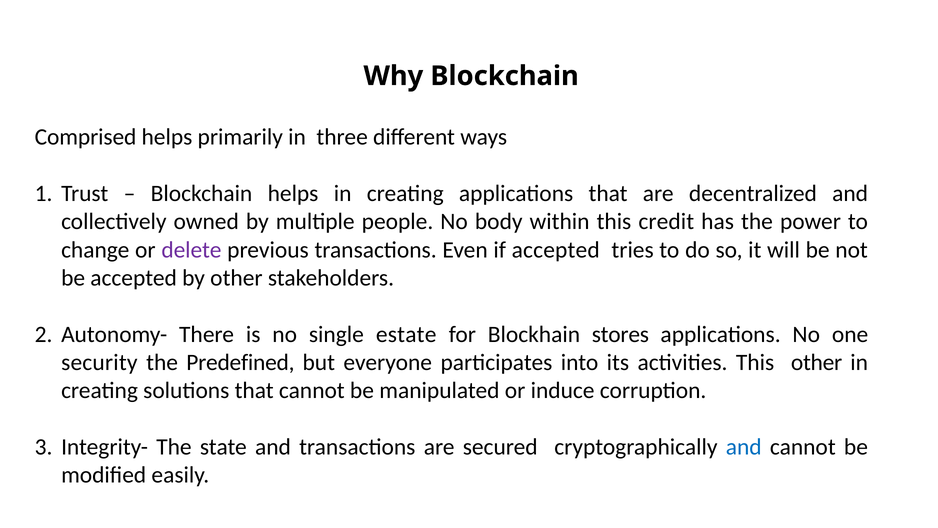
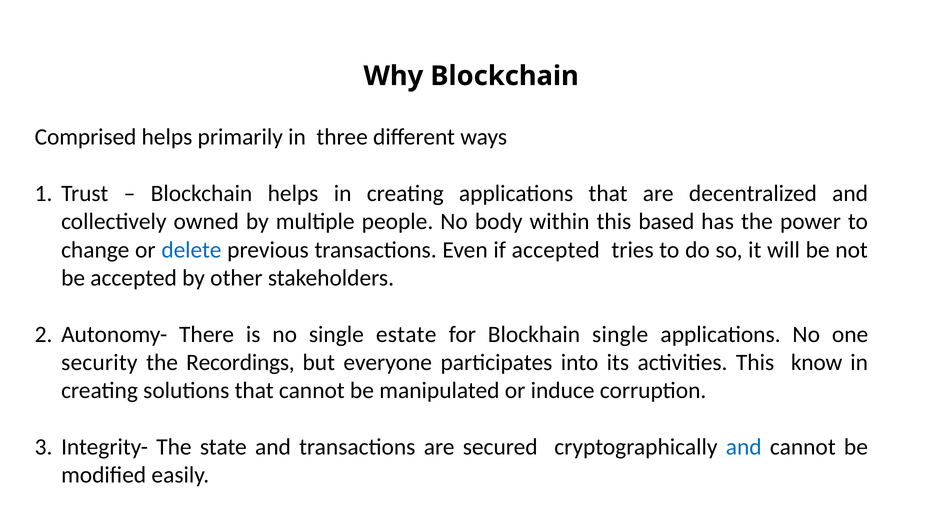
credit: credit -> based (666, 222)
delete colour: purple -> blue (191, 250)
Blockhain stores: stores -> single (620, 334)
Predefined: Predefined -> Recordings (240, 362)
This other: other -> know (817, 362)
